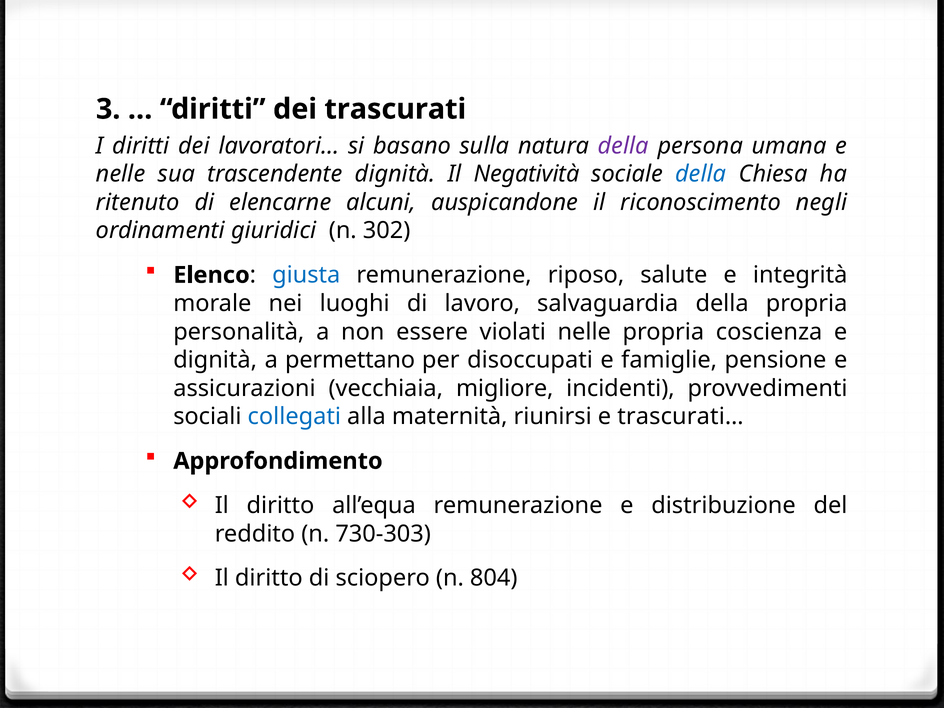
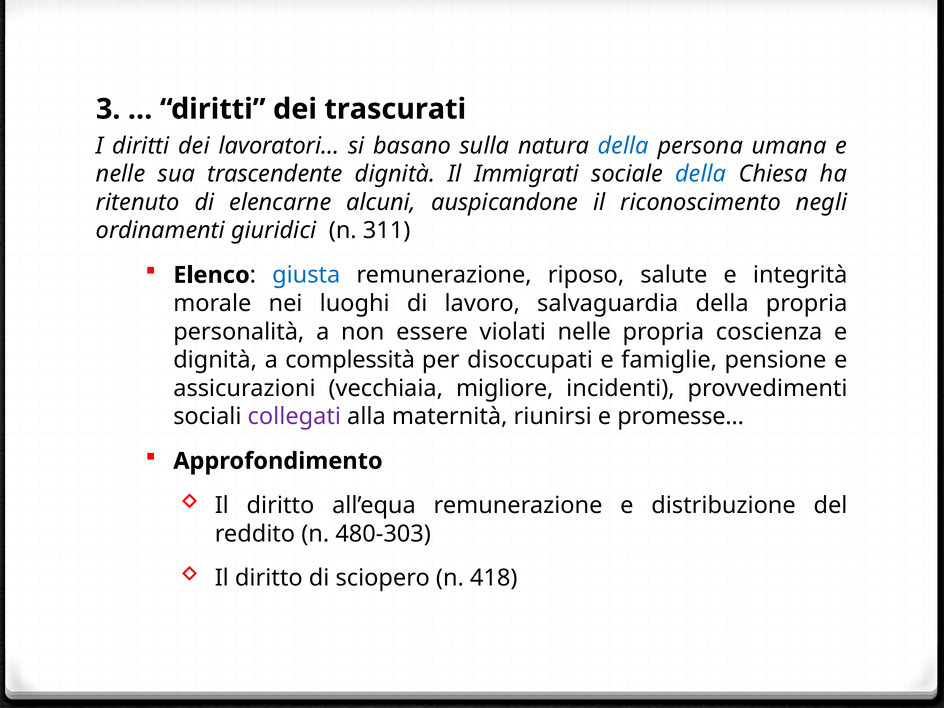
della colour: purple -> blue (623, 146)
Negatività: Negatività -> Immigrati (527, 174)
302: 302 -> 311 (387, 231)
permettano: permettano -> complessità (350, 360)
collegati colour: blue -> purple (294, 417)
trascurati…: trascurati… -> promesse… (681, 417)
730-303: 730-303 -> 480-303 (383, 534)
804: 804 -> 418 (494, 578)
